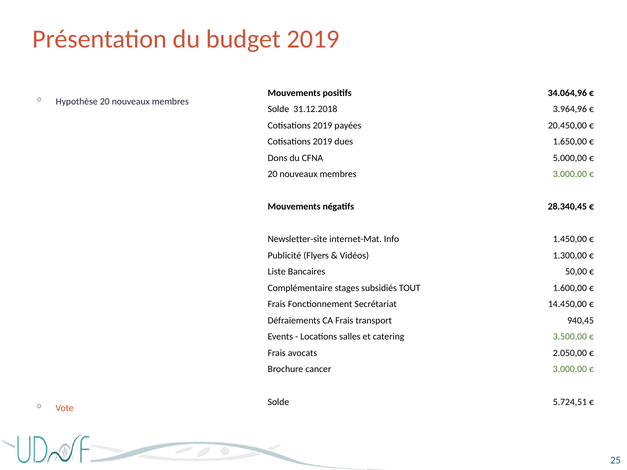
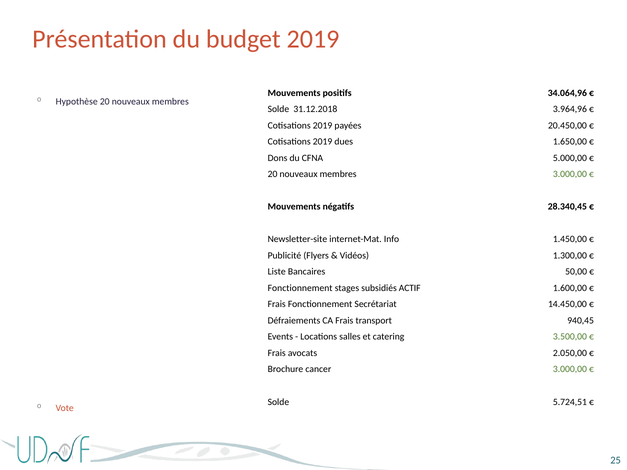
Complémentaire: Complémentaire -> Fonctionnement (300, 288)
TOUT: TOUT -> ACTIF (410, 288)
